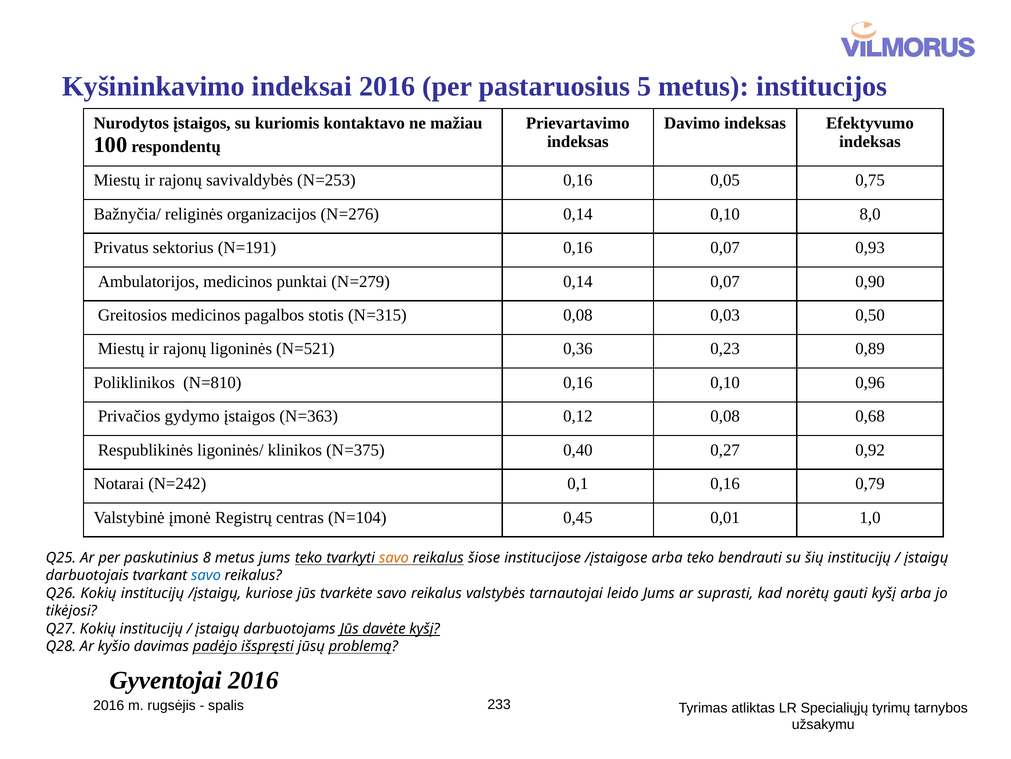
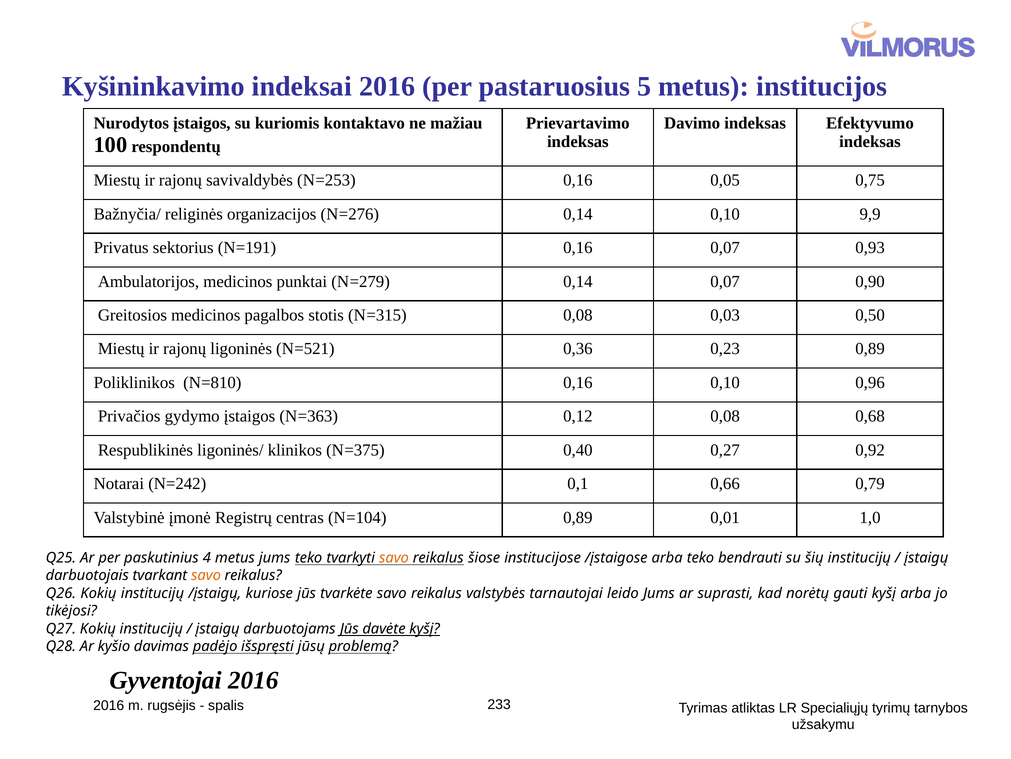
8,0: 8,0 -> 9,9 (870, 214)
0,1 0,16: 0,16 -> 0,66 (725, 483)
N=104 0,45: 0,45 -> 0,89 (578, 517)
8: 8 -> 4 (207, 557)
savo colour: blue -> orange (206, 575)
